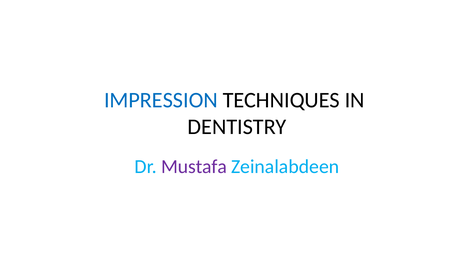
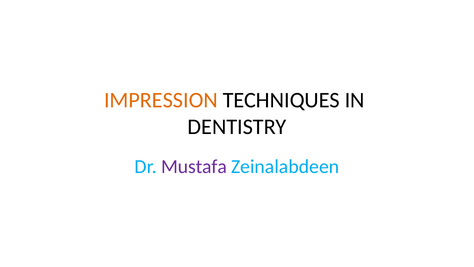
IMPRESSION colour: blue -> orange (161, 100)
